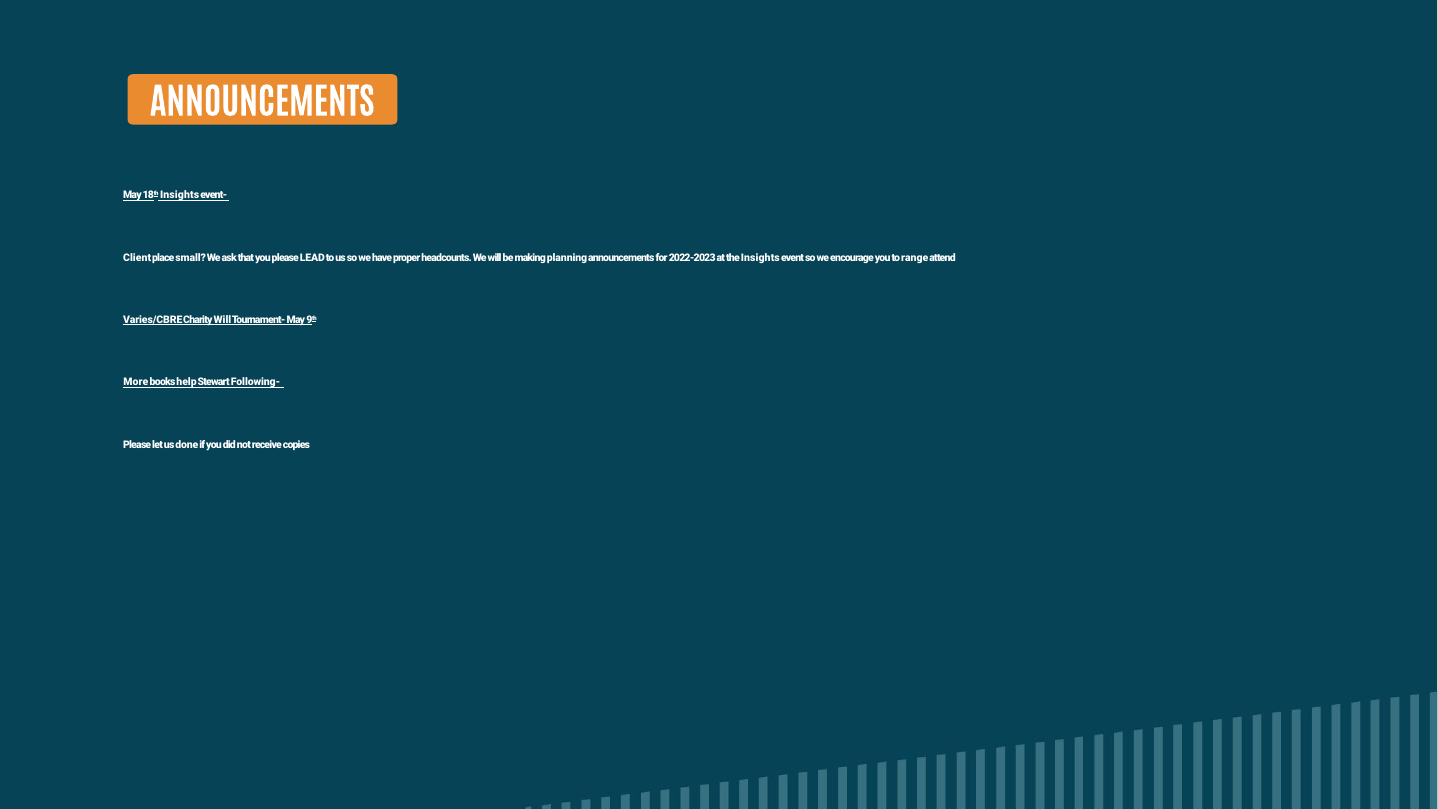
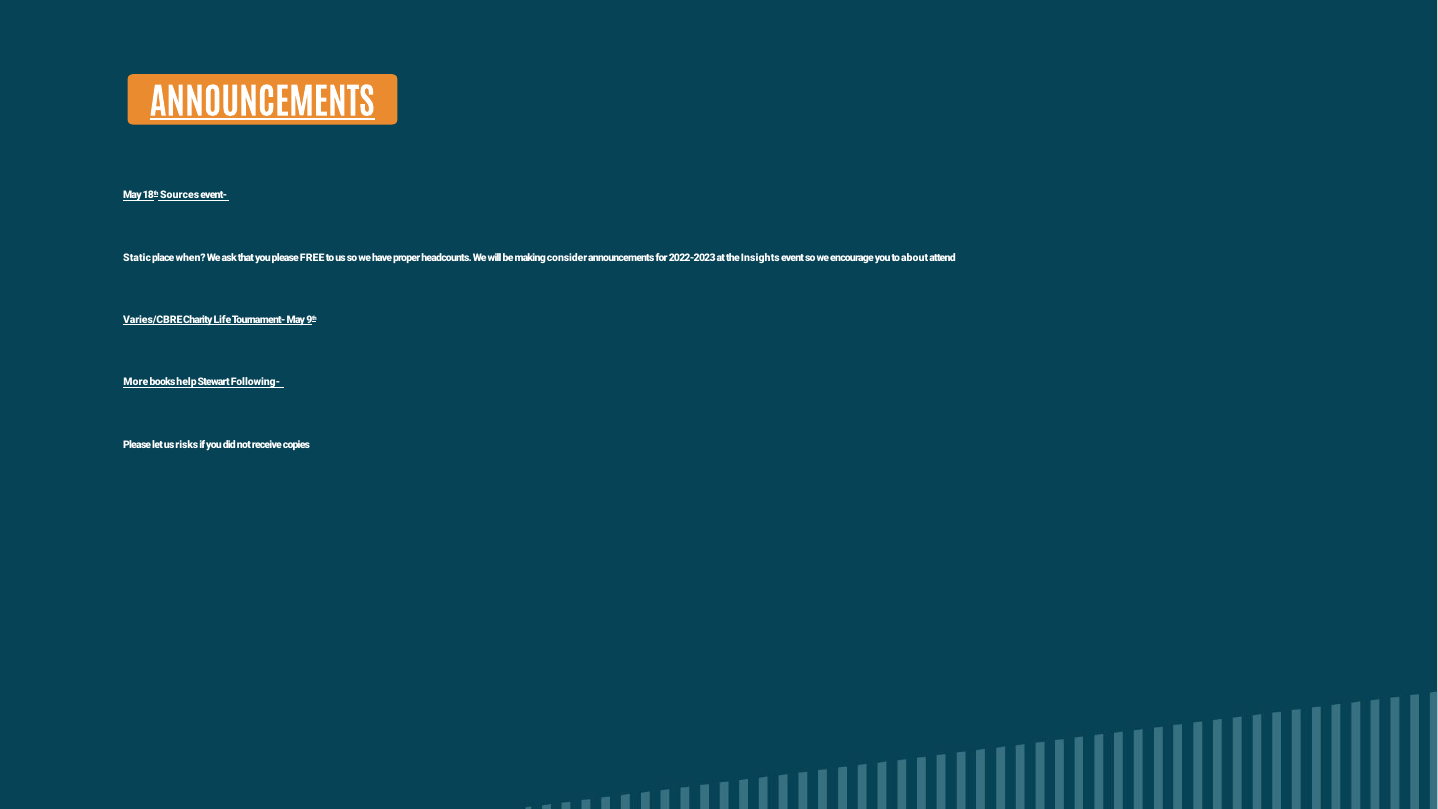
ANNOUNCEMENTS underline: none -> present (262, 104)
18th Insights: Insights -> Sources (180, 195)
Client: Client -> Static (137, 258)
small: small -> when (191, 258)
LEAD: LEAD -> FREE (312, 258)
planning: planning -> consider (567, 258)
range: range -> about (915, 258)
Charity Will: Will -> Life (222, 320)
done: done -> risks (187, 445)
